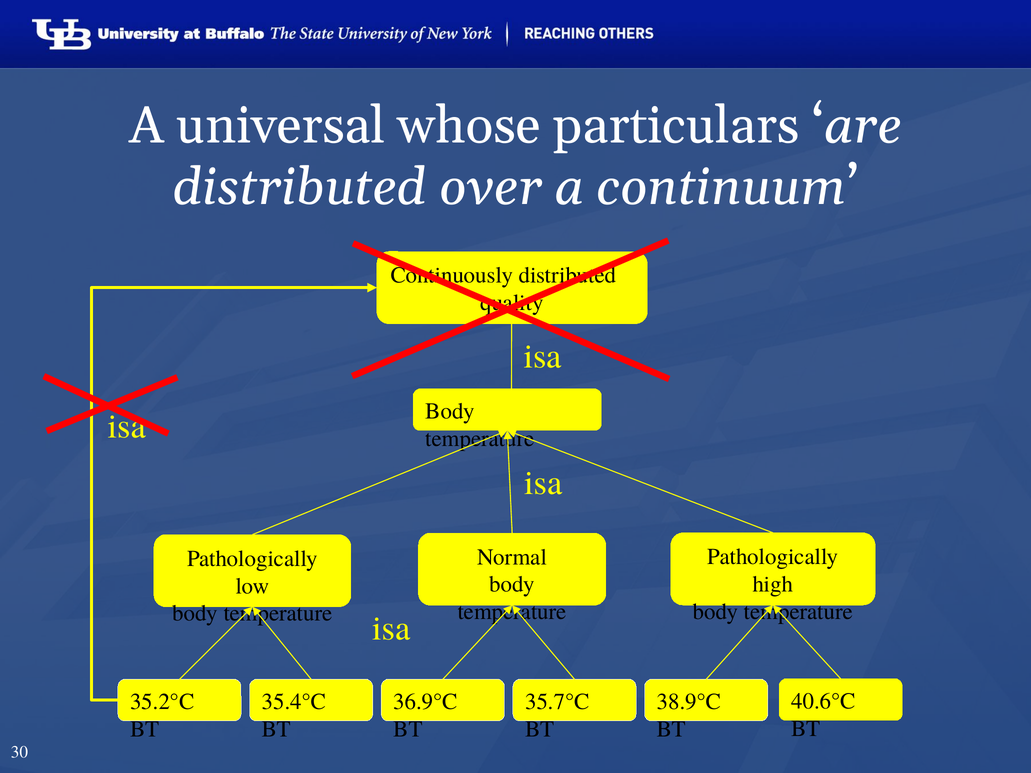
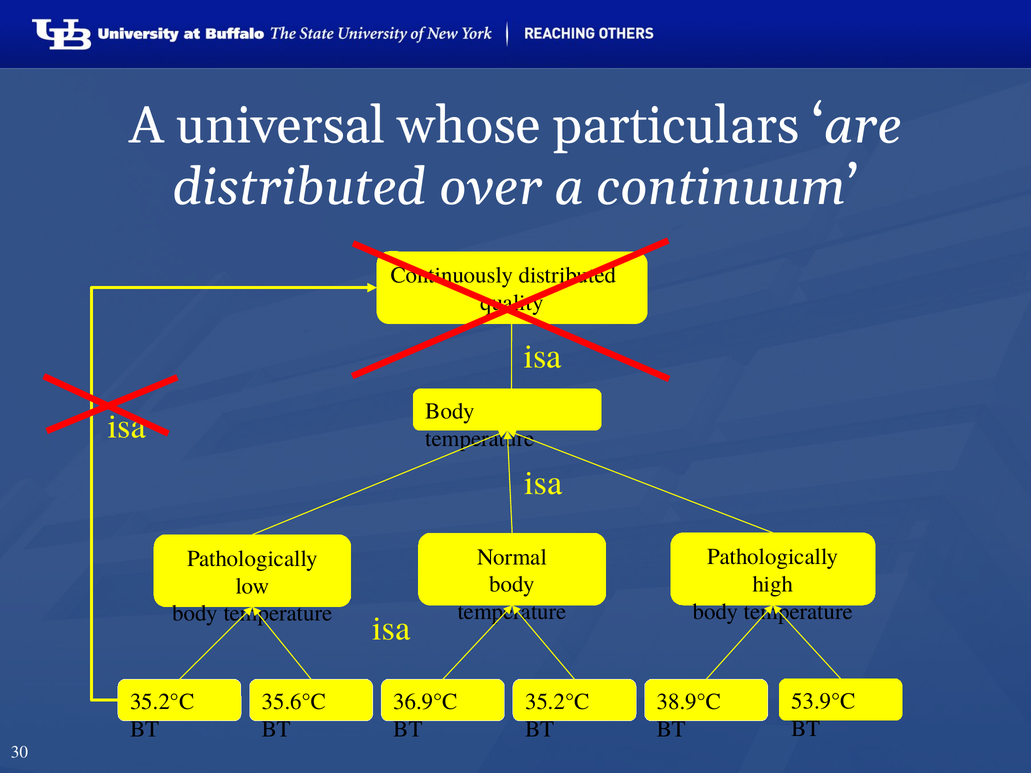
40.6°C: 40.6°C -> 53.9°C (823, 701)
35.4°C: 35.4°C -> 35.6°C (294, 702)
35.7°C: 35.7°C -> 35.2°C (557, 702)
